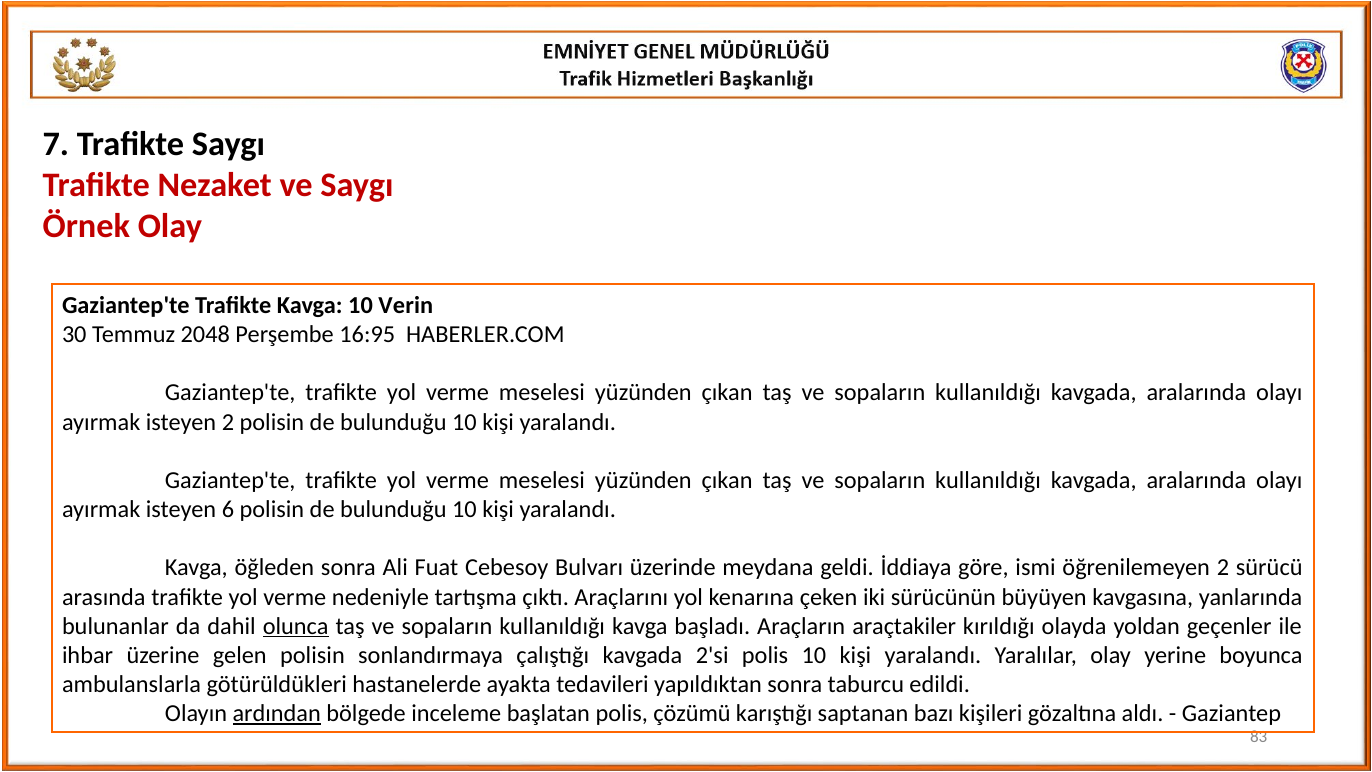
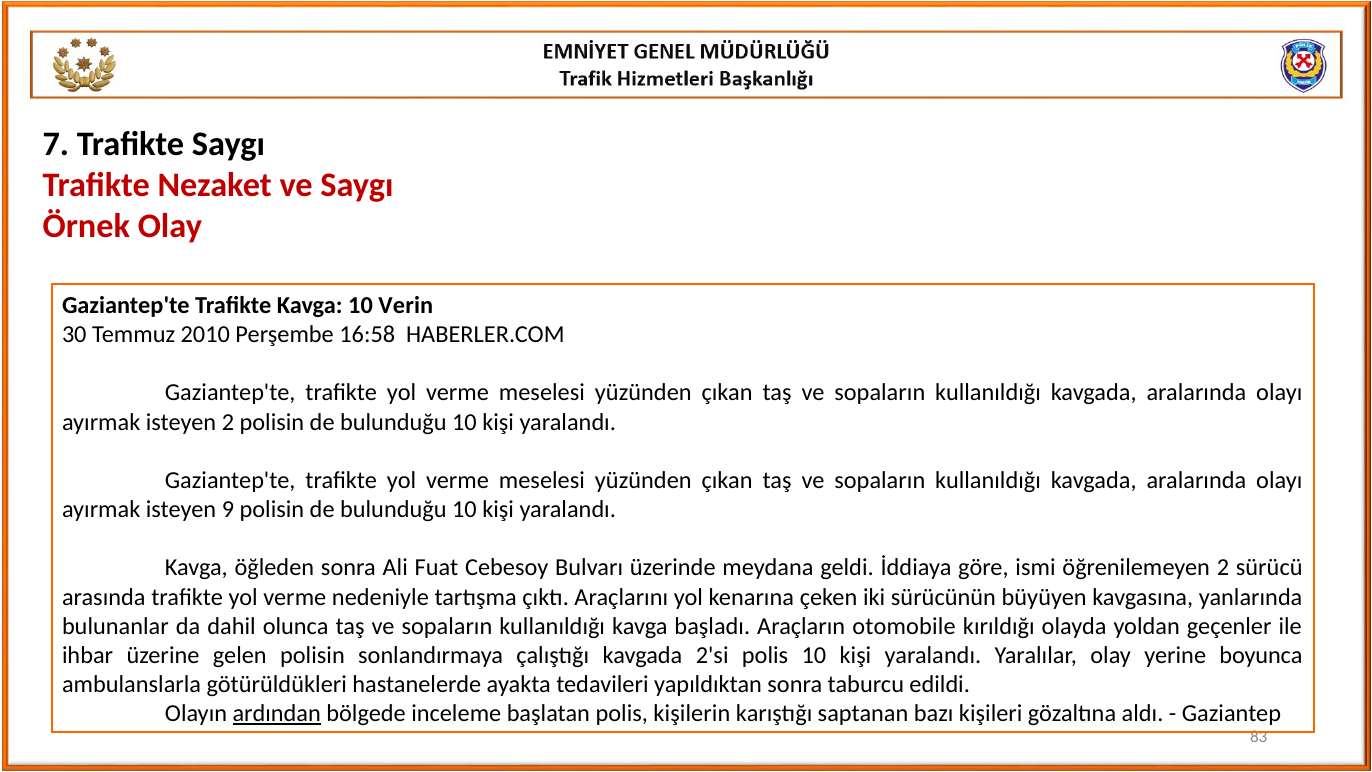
2048: 2048 -> 2010 (205, 334)
16:95: 16:95 -> 16:58 (367, 334)
6: 6 -> 9 (228, 509)
olunca underline: present -> none (296, 626)
araçtakiler: araçtakiler -> otomobile (904, 626)
çözümü: çözümü -> kişilerin (692, 714)
